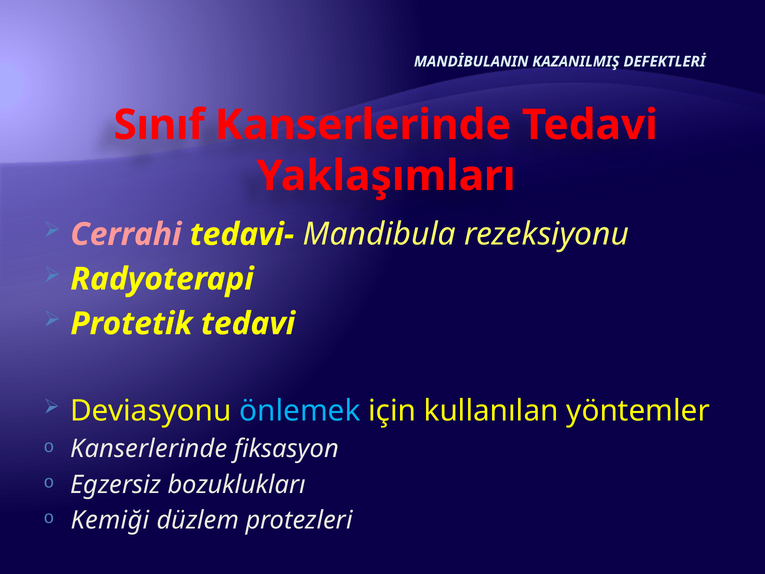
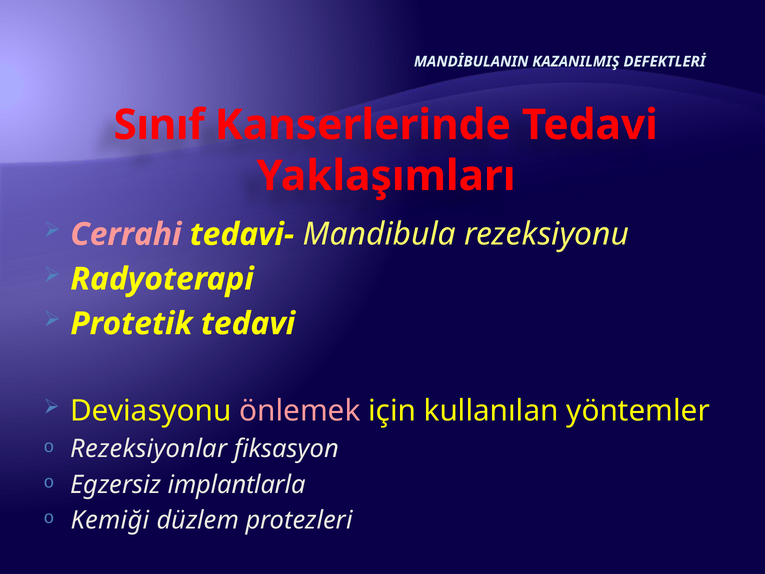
önlemek colour: light blue -> pink (300, 411)
Kanserlerinde: Kanserlerinde -> Rezeksiyonlar (149, 449)
bozuklukları: bozuklukları -> implantlarla (237, 485)
